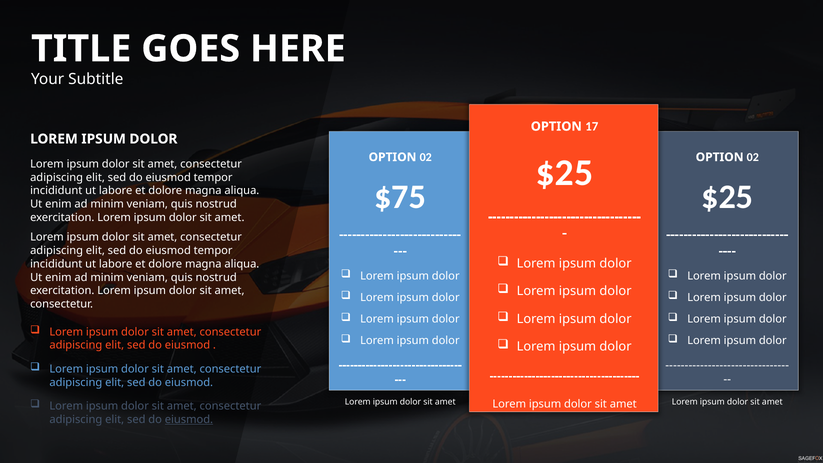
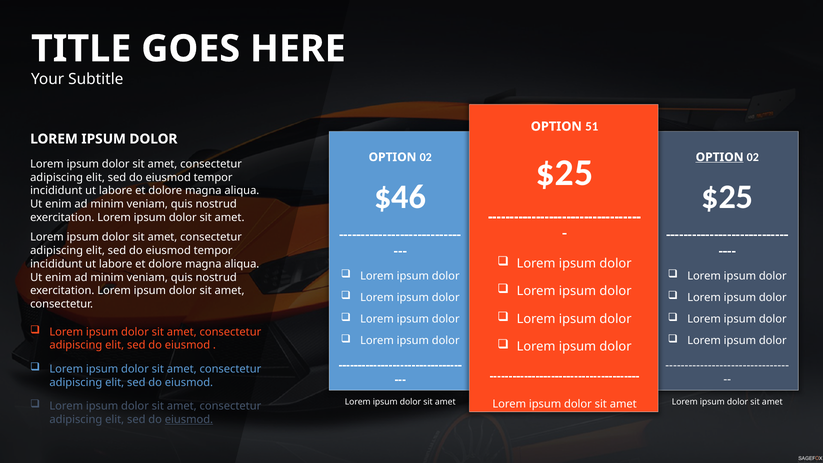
17: 17 -> 51 (592, 126)
OPTION underline: none -> present (720, 157)
$75: $75 -> $46 (400, 197)
